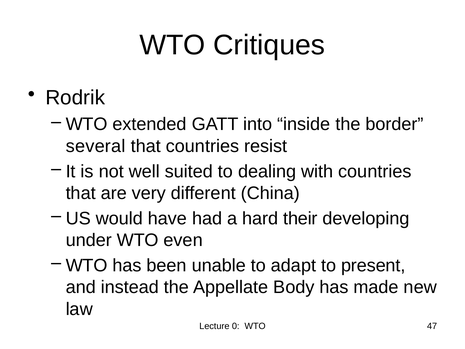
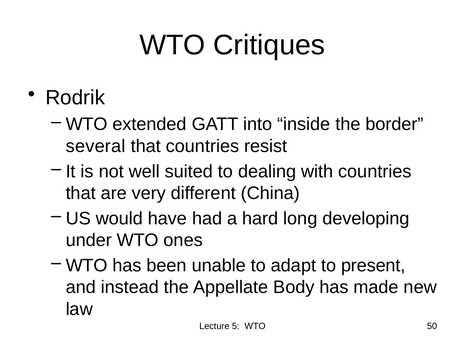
their: their -> long (300, 218)
even: even -> ones (183, 240)
0: 0 -> 5 (236, 326)
47: 47 -> 50 (432, 326)
